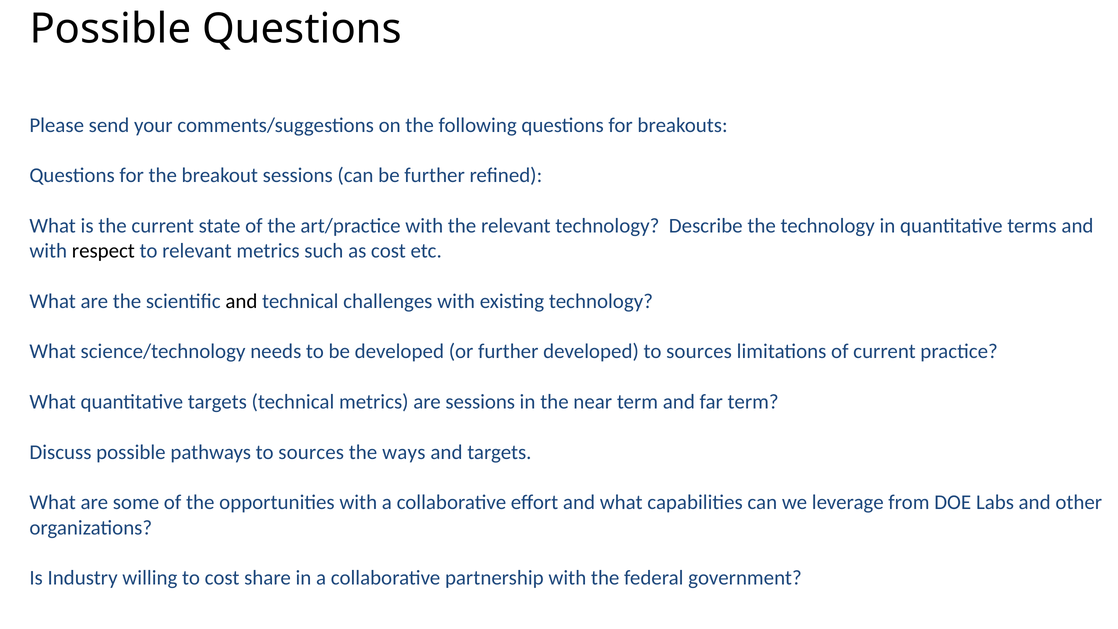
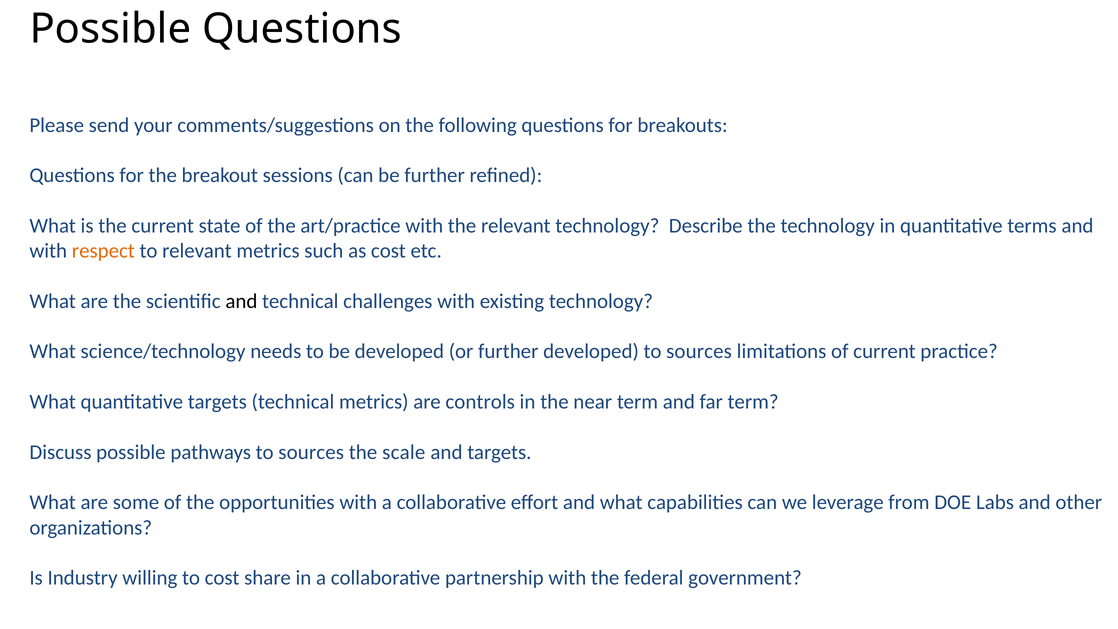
respect colour: black -> orange (103, 251)
are sessions: sessions -> controls (480, 402)
ways: ways -> scale (404, 452)
